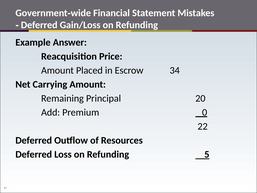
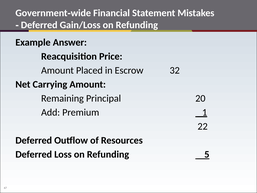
34: 34 -> 32 (175, 70)
0: 0 -> 1 (205, 112)
